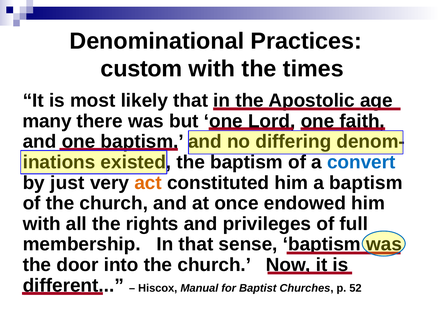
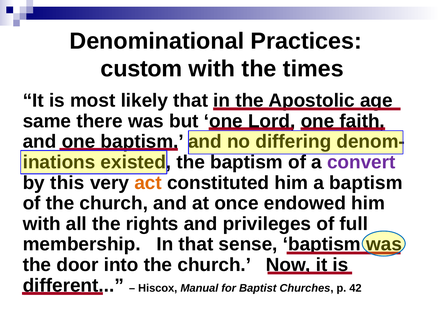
many: many -> same (47, 121)
convert colour: blue -> purple (361, 162)
just: just -> this (67, 183)
52: 52 -> 42 (355, 288)
